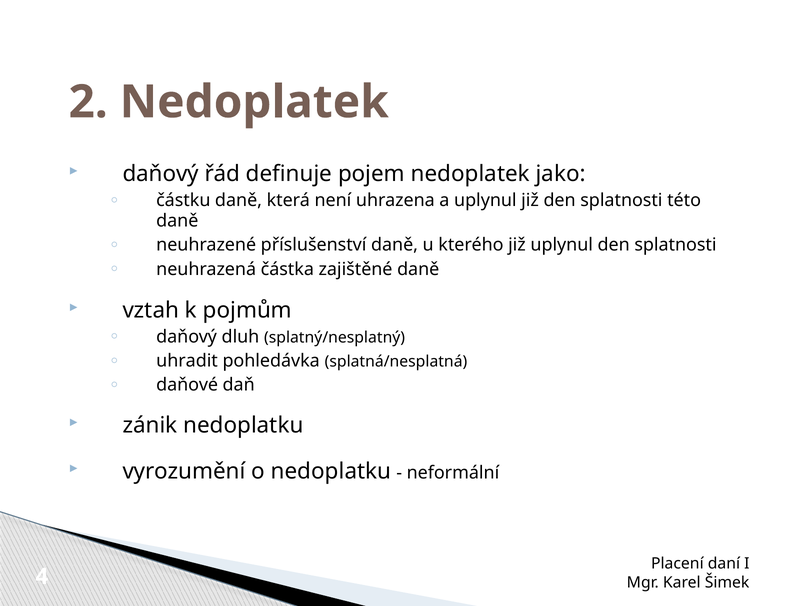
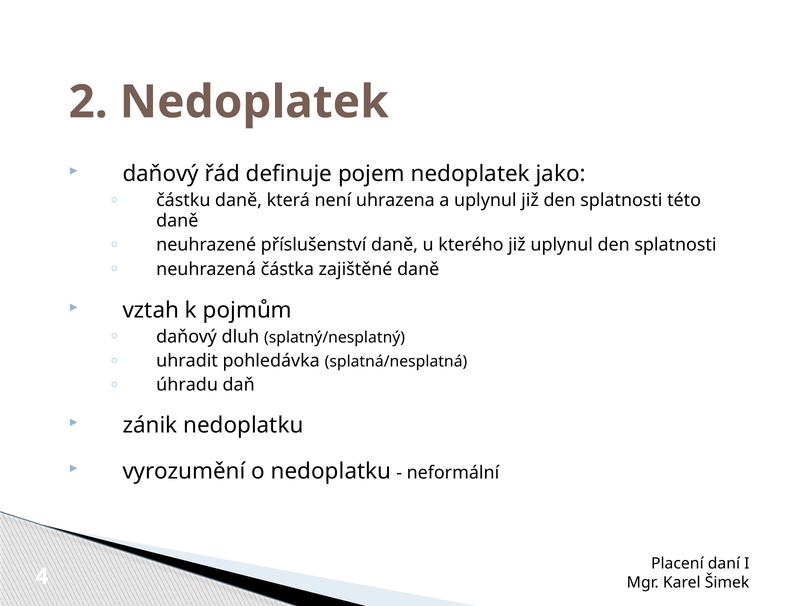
daňové: daňové -> úhradu (187, 385)
